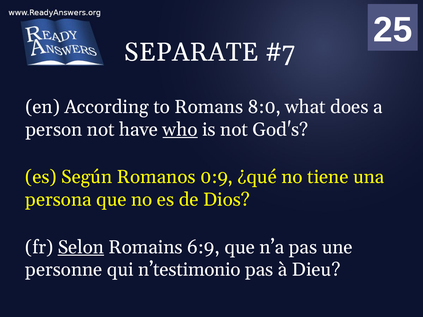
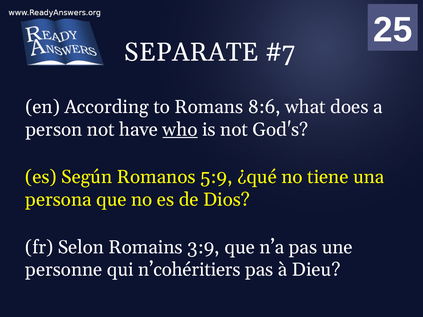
8:0: 8:0 -> 8:6 (264, 107)
0:9: 0:9 -> 5:9 (216, 177)
Selon underline: present -> none (81, 247)
6:9: 6:9 -> 3:9 (203, 247)
n’testimonio: n’testimonio -> n’cohéritiers (189, 270)
